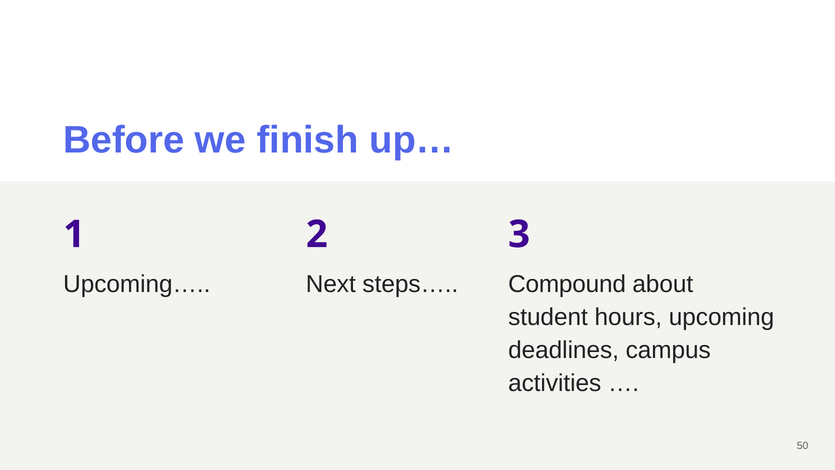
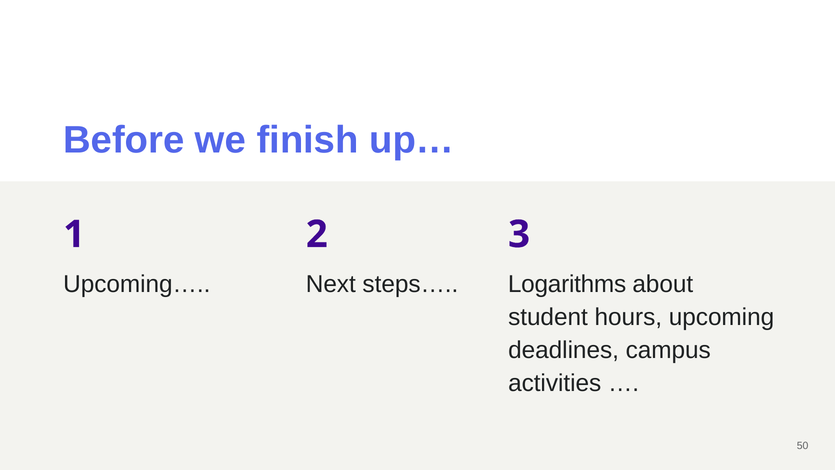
Compound: Compound -> Logarithms (567, 284)
